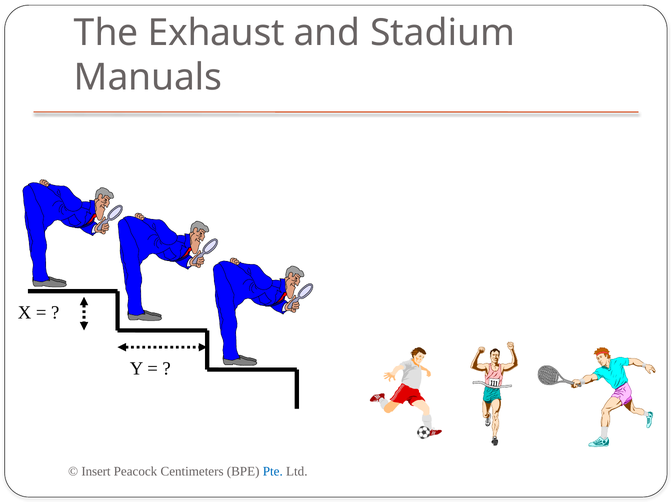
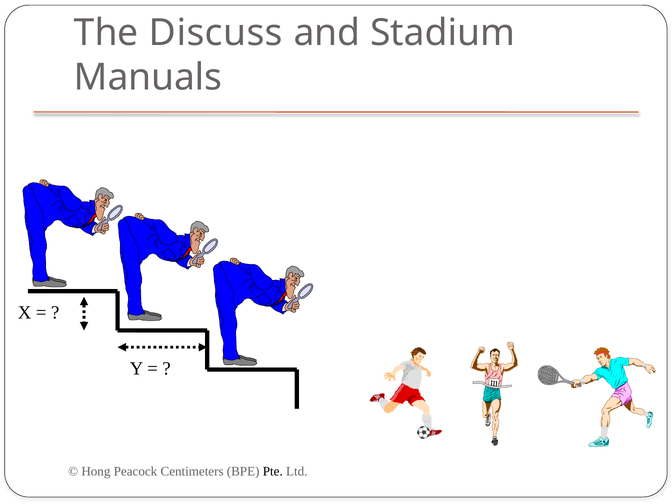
Exhaust: Exhaust -> Discuss (216, 33)
Insert: Insert -> Hong (96, 471)
Pte colour: blue -> black (273, 471)
